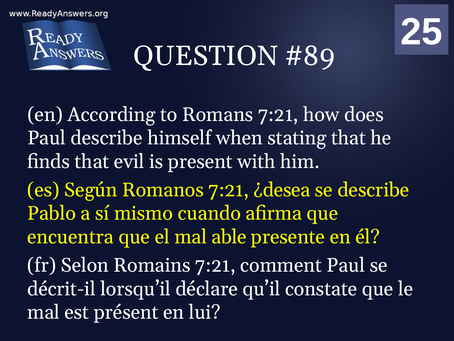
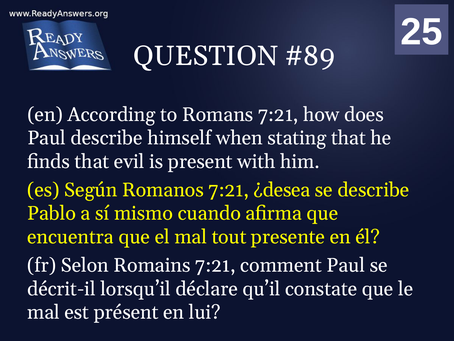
able: able -> tout (229, 237)
